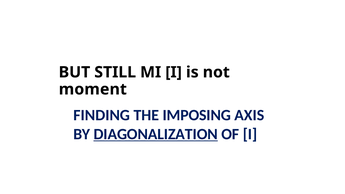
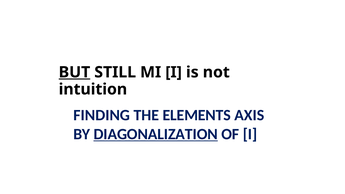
BUT underline: none -> present (74, 72)
moment: moment -> intuition (93, 89)
IMPOSING: IMPOSING -> ELEMENTS (197, 115)
